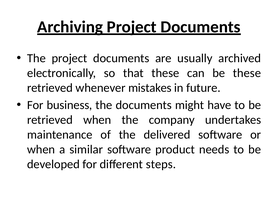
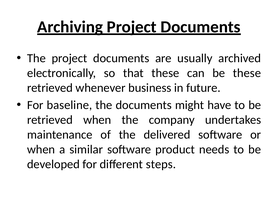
mistakes: mistakes -> business (150, 88)
business: business -> baseline (69, 105)
